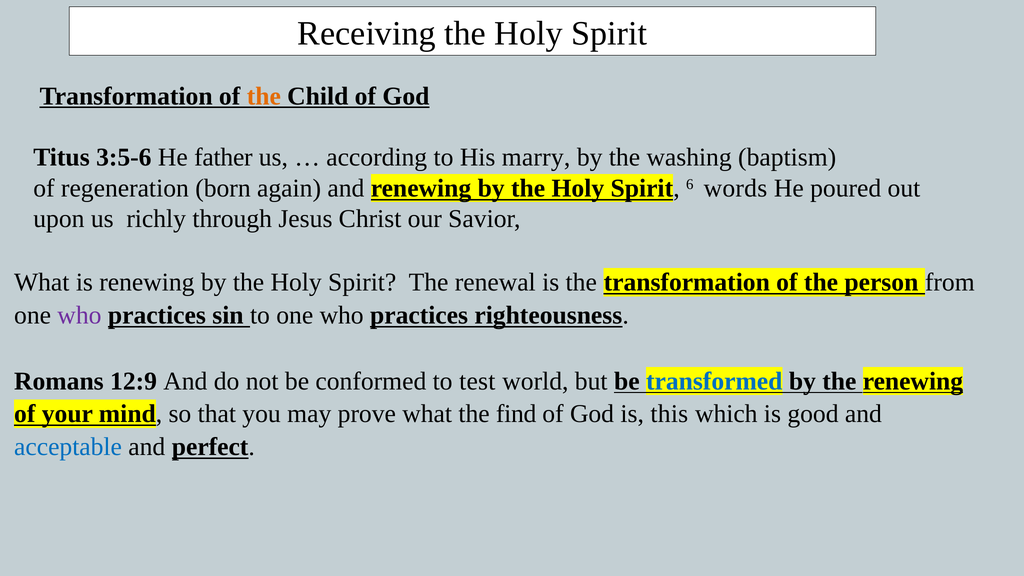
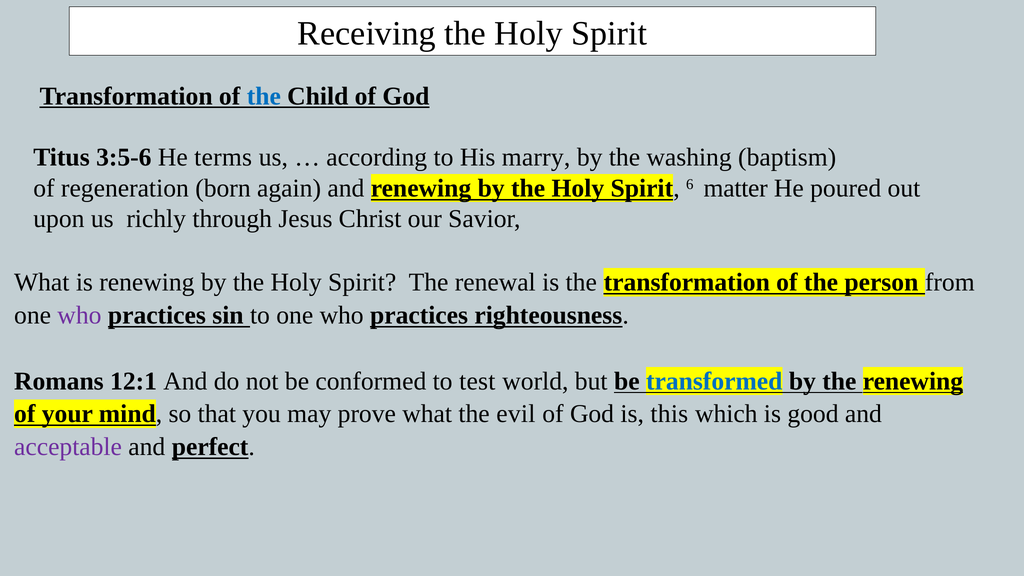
the colour: orange -> blue (264, 96)
father: father -> terms (223, 158)
words: words -> matter (736, 188)
12:9: 12:9 -> 12:1 (134, 381)
find: find -> evil (516, 414)
acceptable colour: blue -> purple (68, 447)
